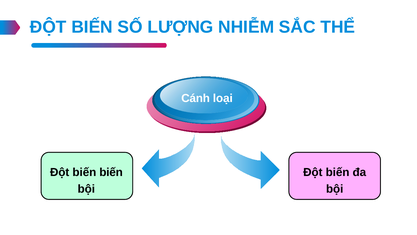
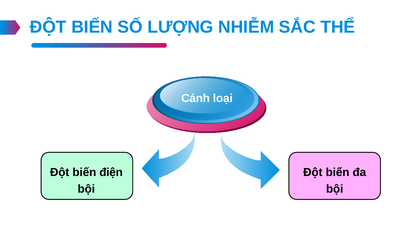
biến biến: biến -> điện (111, 172)
